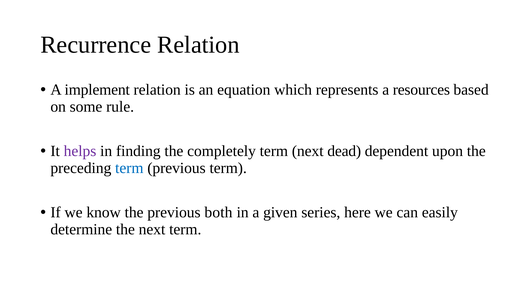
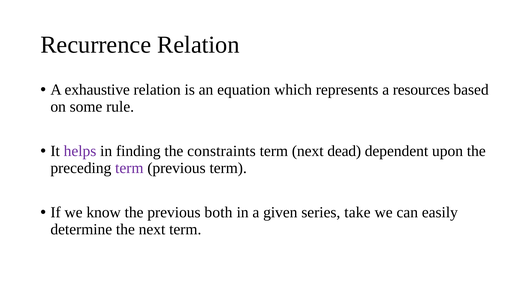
implement: implement -> exhaustive (97, 90)
completely: completely -> constraints (221, 151)
term colour: blue -> purple (129, 168)
here: here -> take (357, 212)
